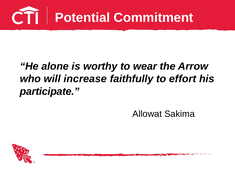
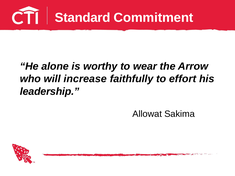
Potential: Potential -> Standard (83, 18)
participate: participate -> leadership (50, 92)
